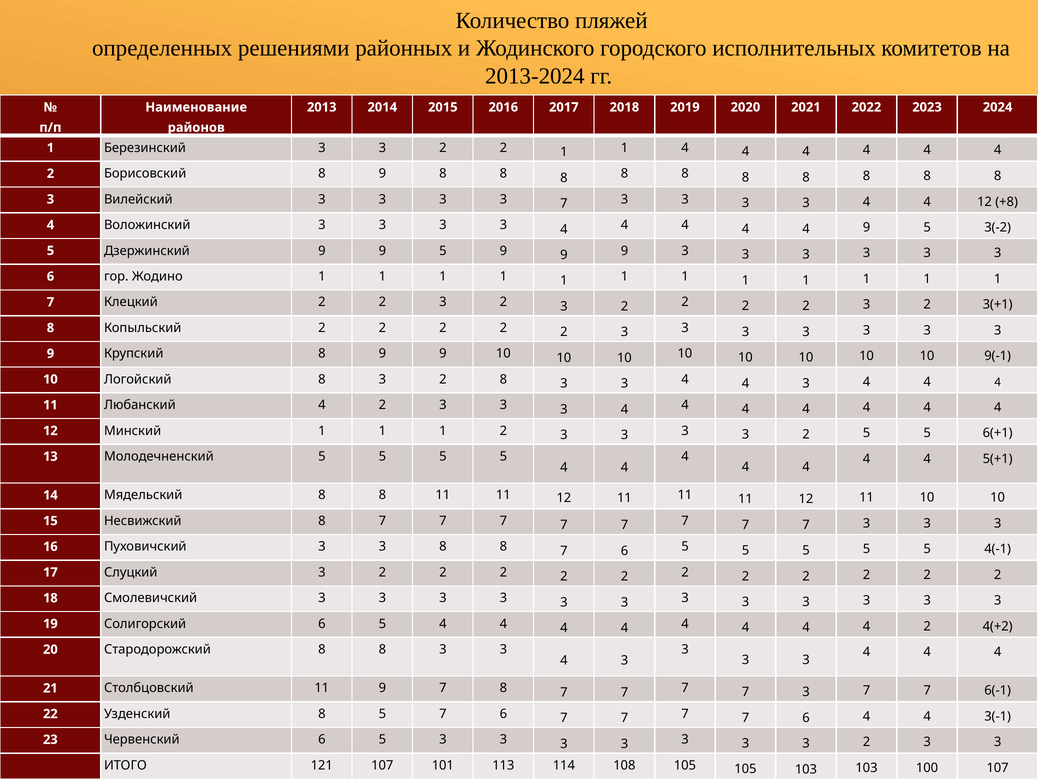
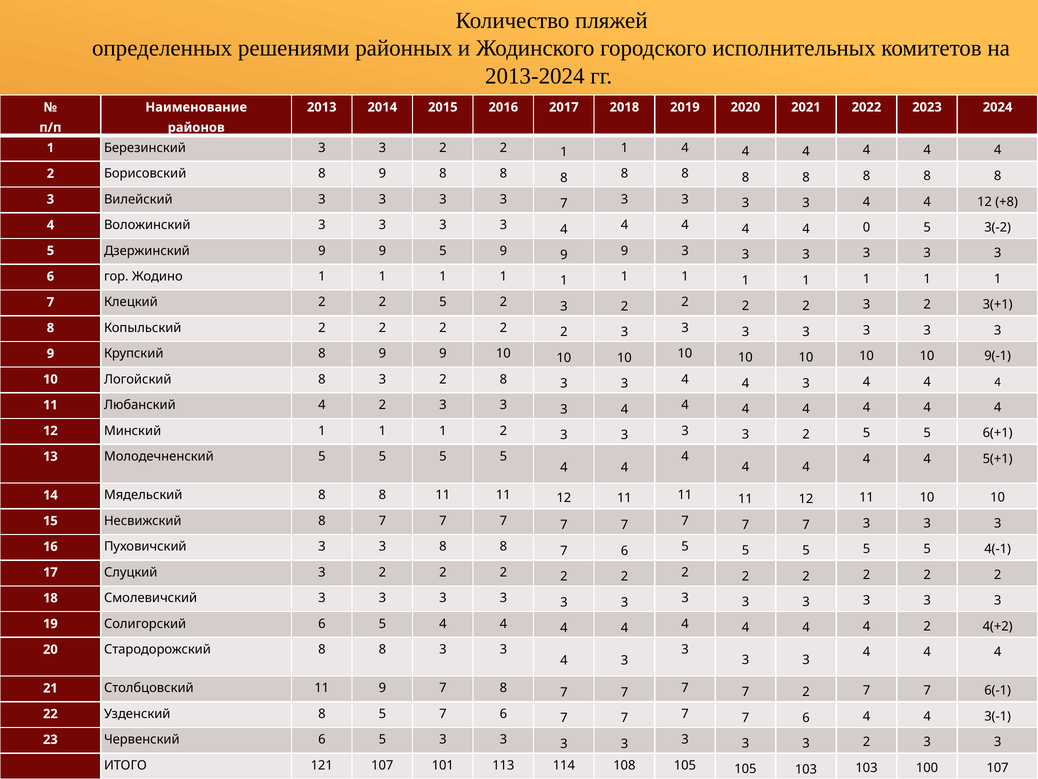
4 9: 9 -> 0 (867, 227)
Клецкий 2 2 3: 3 -> 5 (443, 302)
3: 3 -> 2 (806, 692)
